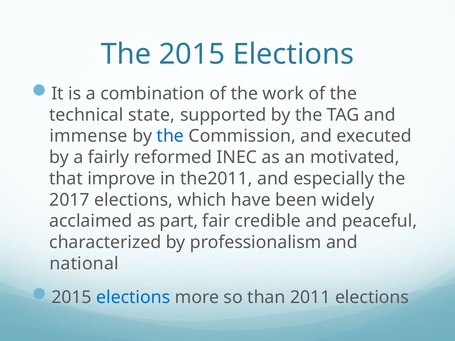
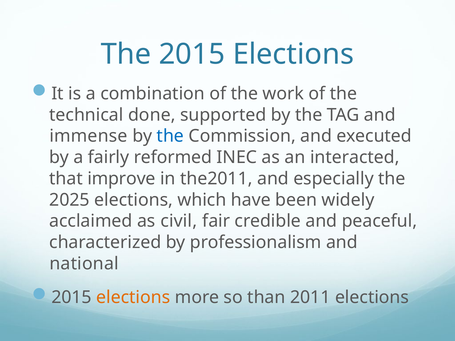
state: state -> done (152, 115)
motivated: motivated -> interacted (355, 157)
2017: 2017 -> 2025 (69, 200)
part: part -> civil (179, 221)
elections colour: blue -> orange (133, 298)
